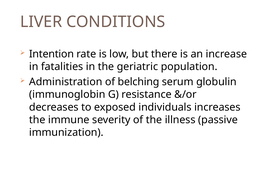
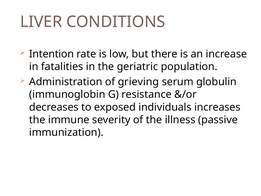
belching: belching -> grieving (138, 82)
